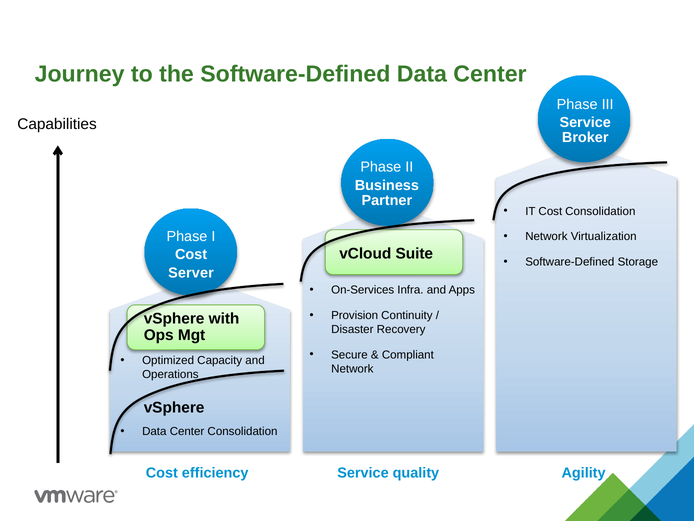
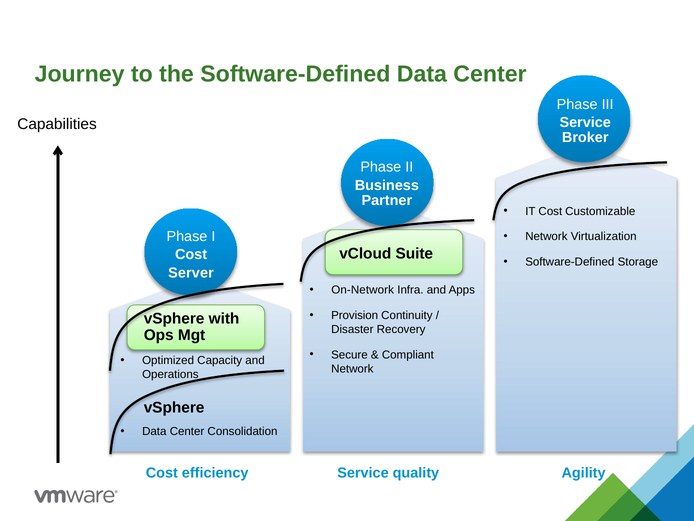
Cost Consolidation: Consolidation -> Customizable (600, 211)
On-Services: On-Services -> On-Network (363, 290)
